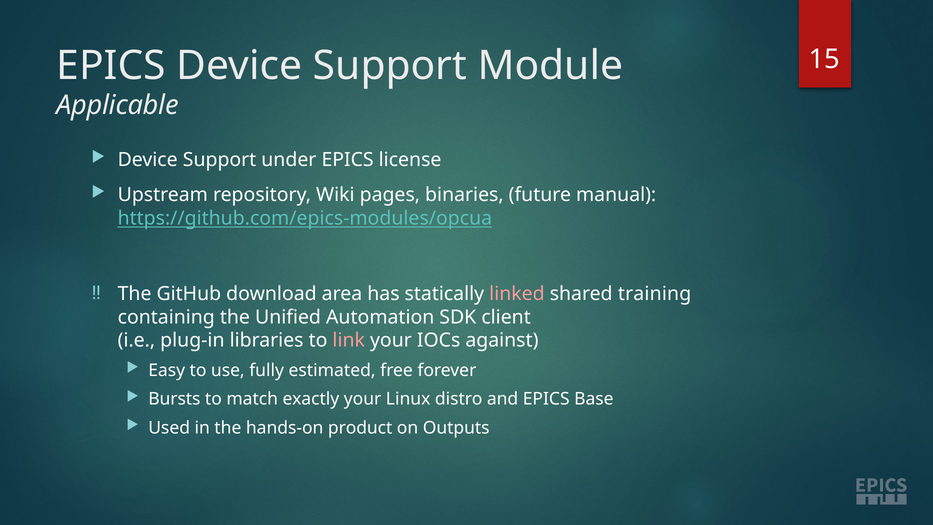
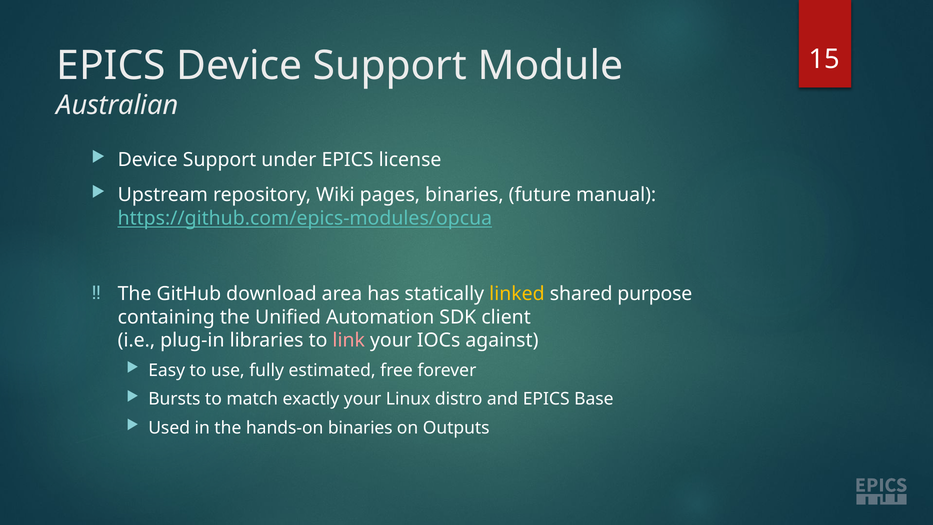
Applicable: Applicable -> Australian (117, 105)
linked colour: pink -> yellow (517, 294)
training: training -> purpose (655, 294)
hands-on product: product -> binaries (360, 428)
